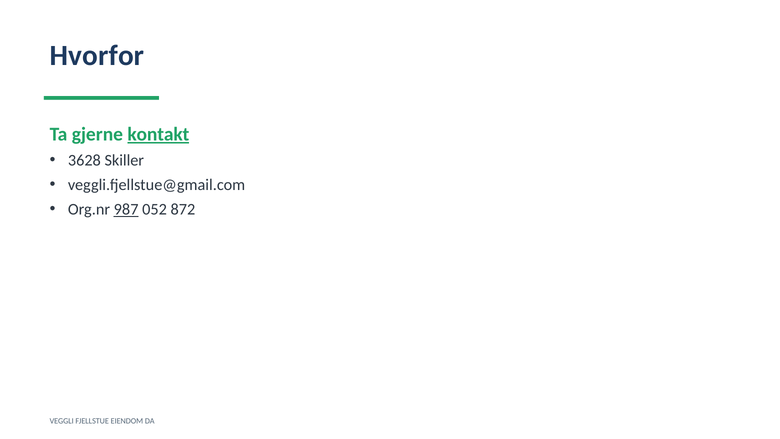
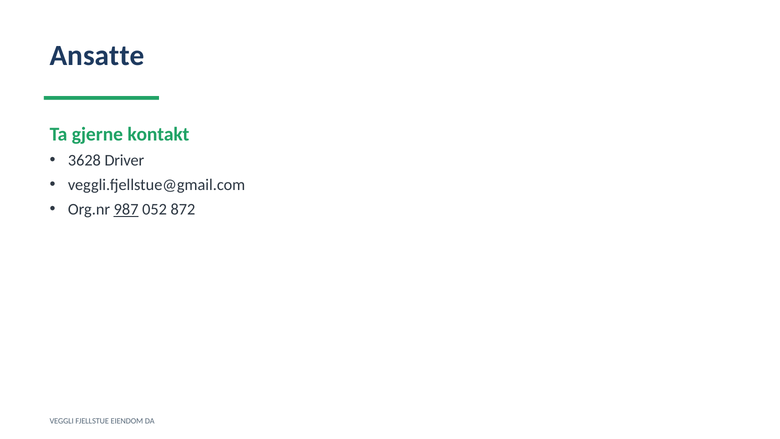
Hvorfor: Hvorfor -> Ansatte (97, 56)
kontakt underline: present -> none (158, 134)
Skiller: Skiller -> Driver (124, 160)
